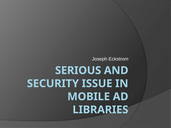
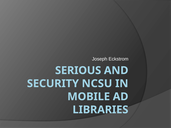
ISSUE: ISSUE -> NCSU (97, 84)
